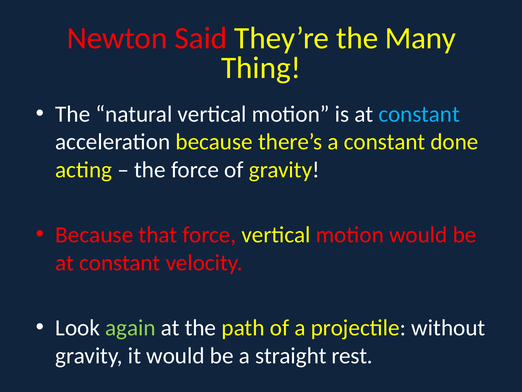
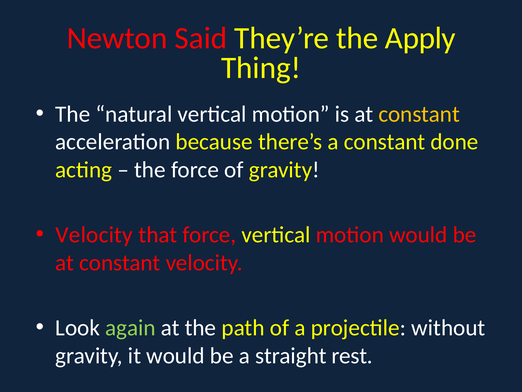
Many: Many -> Apply (420, 38)
constant colour: light blue -> yellow (419, 114)
Because: Because -> Velocity (94, 235)
